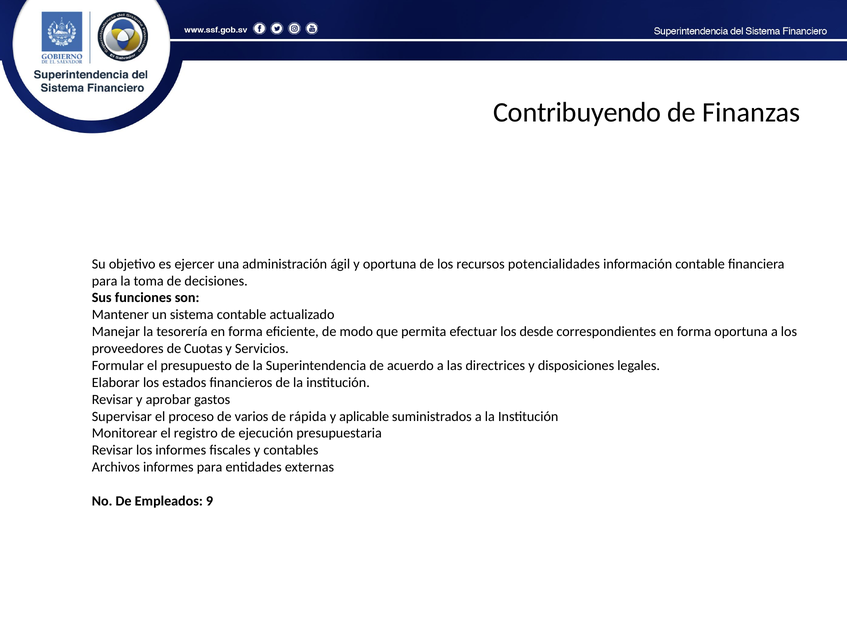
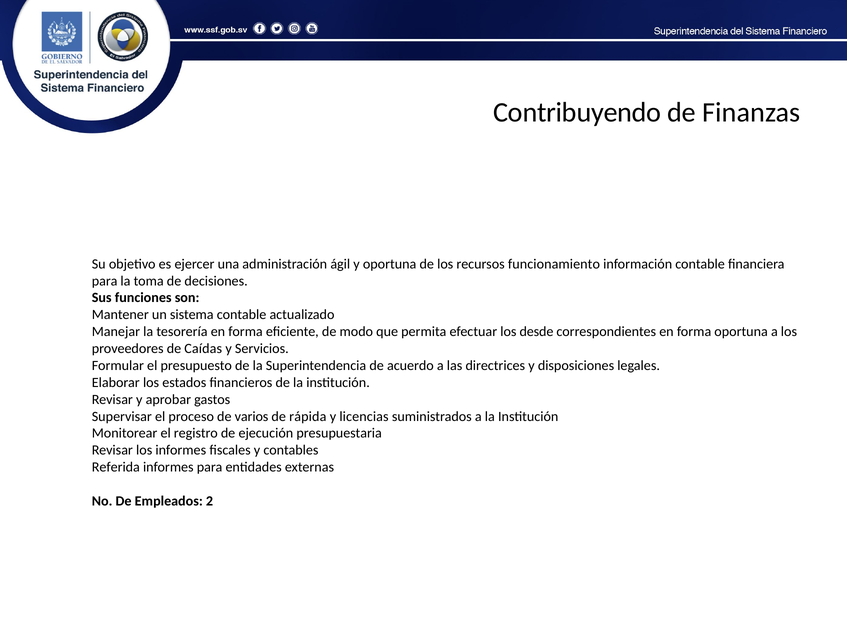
potencialidades: potencialidades -> funcionamiento (554, 264)
Cuotas: Cuotas -> Caídas (203, 349)
aplicable: aplicable -> licencias (364, 417)
Archivos: Archivos -> Referida (116, 467)
9: 9 -> 2 (210, 501)
